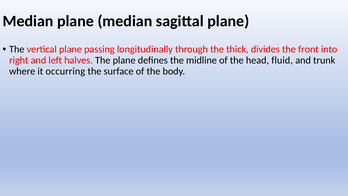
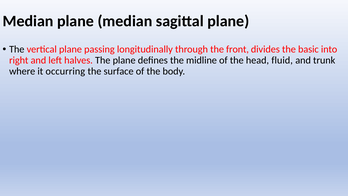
thick: thick -> front (237, 49)
front: front -> basic (308, 49)
